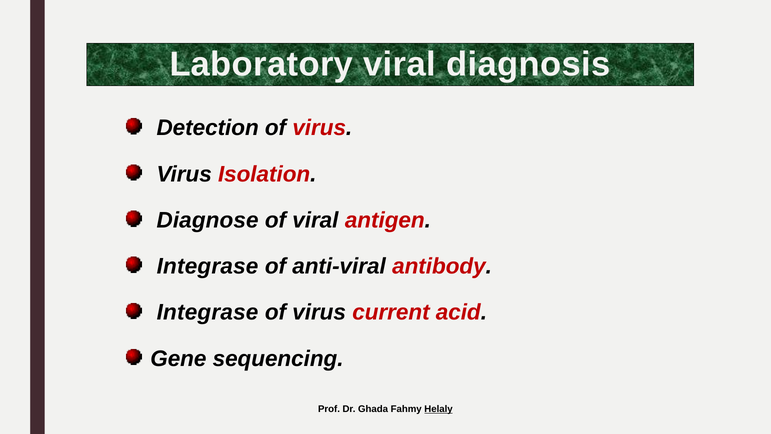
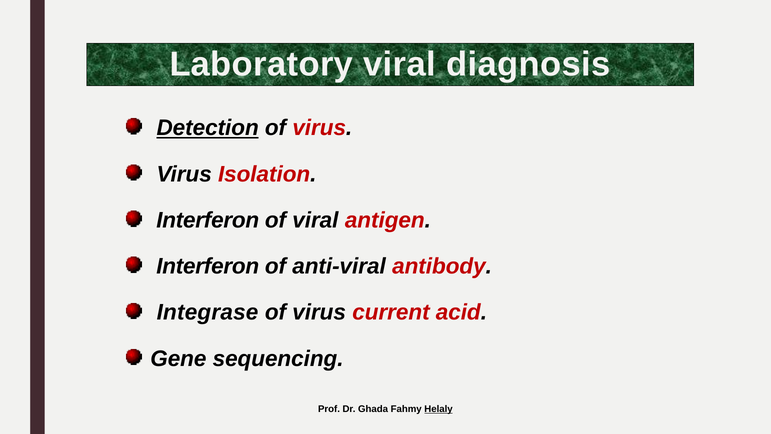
Detection underline: none -> present (208, 128)
Diagnose: Diagnose -> Interferon (208, 220)
Integrase: Integrase -> Interferon (208, 266)
